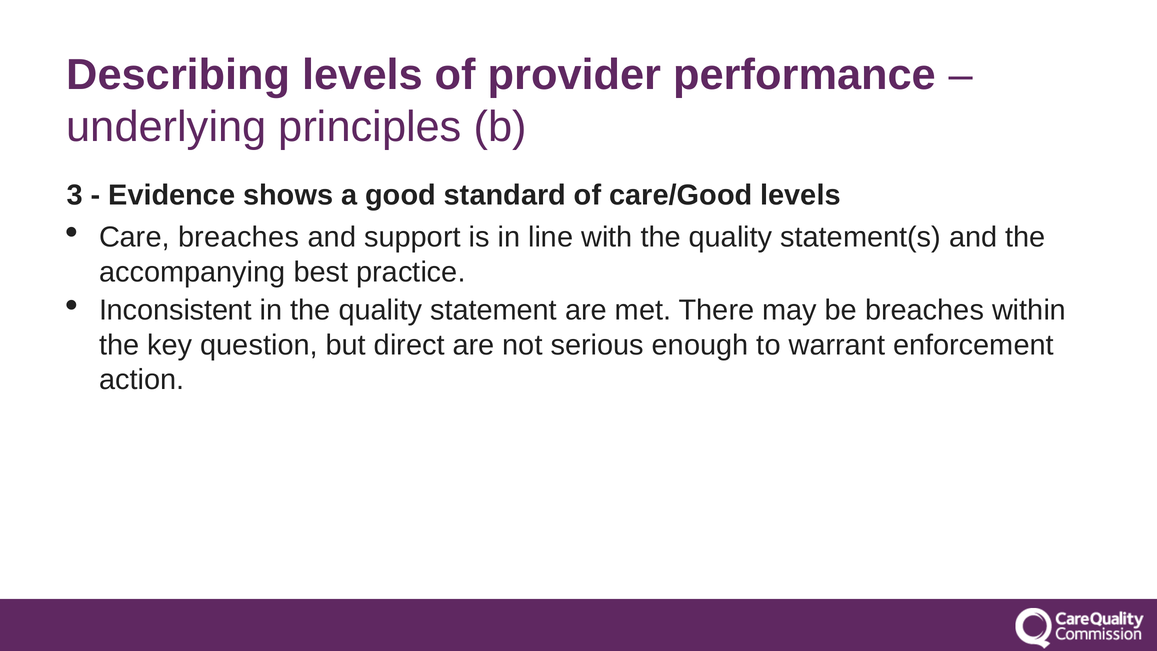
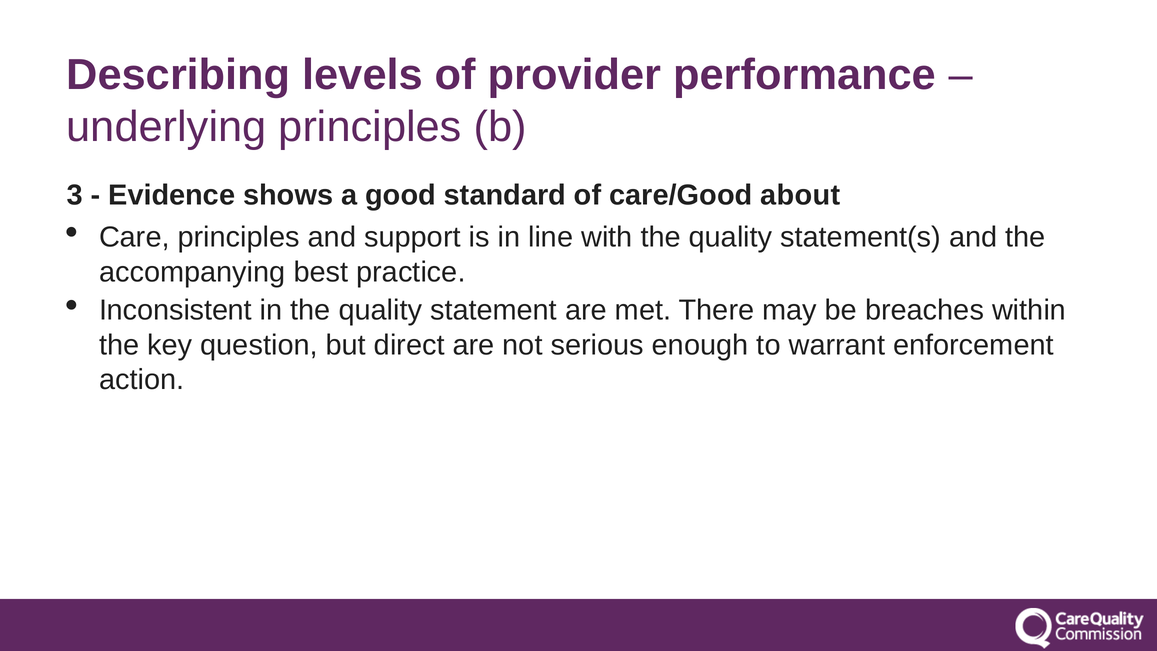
care/Good levels: levels -> about (800, 195)
Care breaches: breaches -> principles (239, 237)
